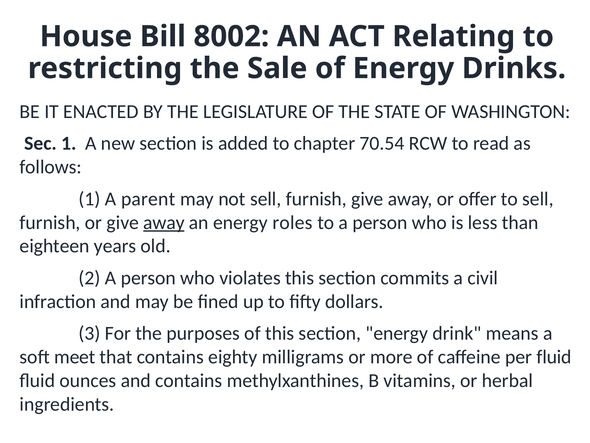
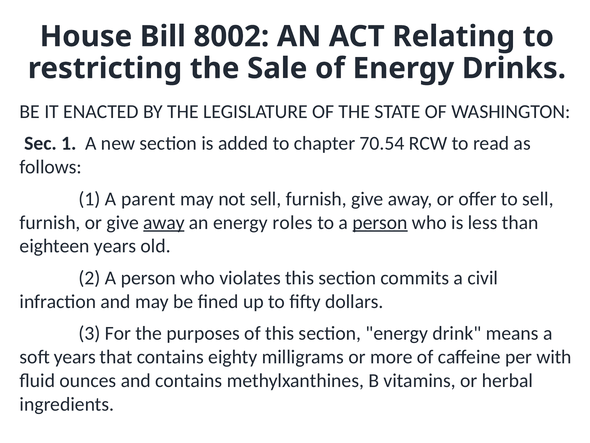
person underline: none -> present (380, 222)
soft meet: meet -> years (75, 357)
per fluid: fluid -> with (554, 357)
